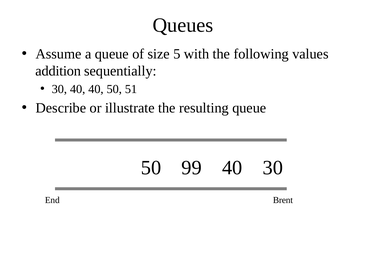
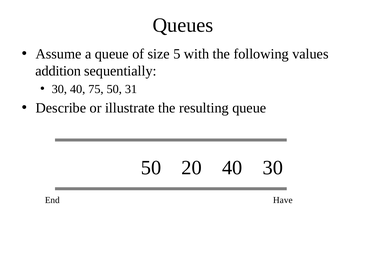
40 40: 40 -> 75 (96, 89)
51: 51 -> 31 (131, 89)
99: 99 -> 20 (192, 168)
Brent: Brent -> Have (283, 201)
